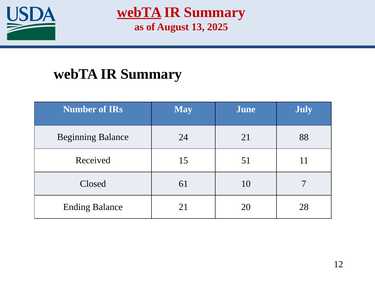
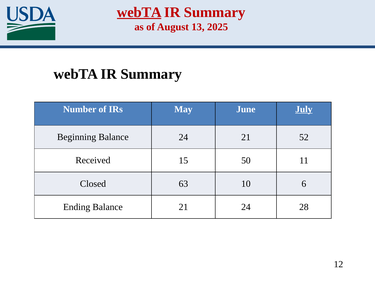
July underline: none -> present (304, 109)
88: 88 -> 52 (304, 137)
51: 51 -> 50 (246, 161)
61: 61 -> 63 (183, 184)
7: 7 -> 6 (304, 184)
21 20: 20 -> 24 (246, 207)
